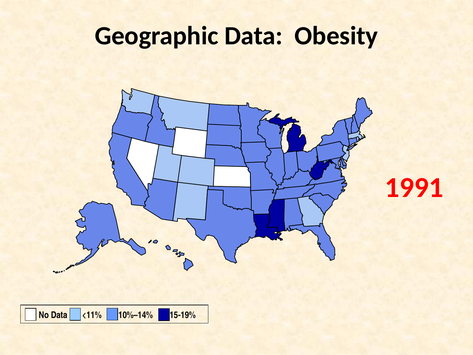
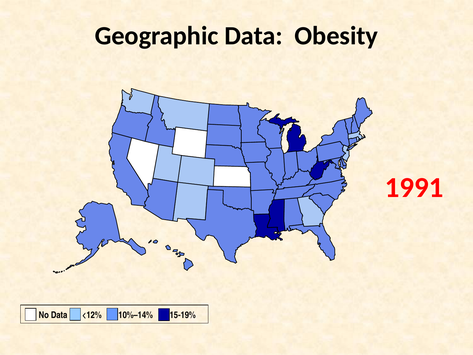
<11%: <11% -> <12% (92, 315)
